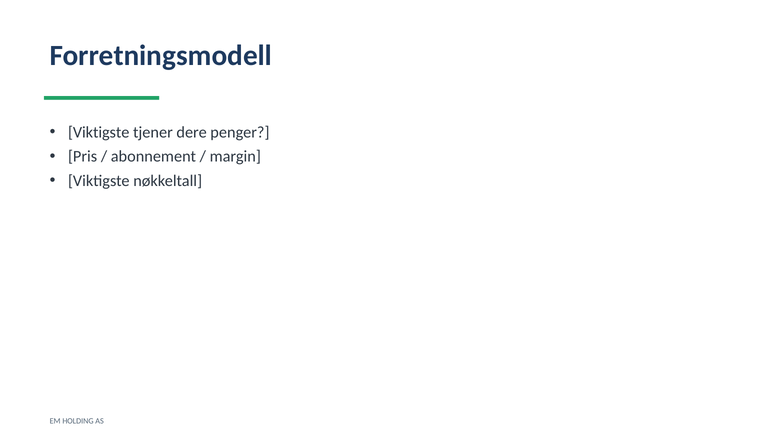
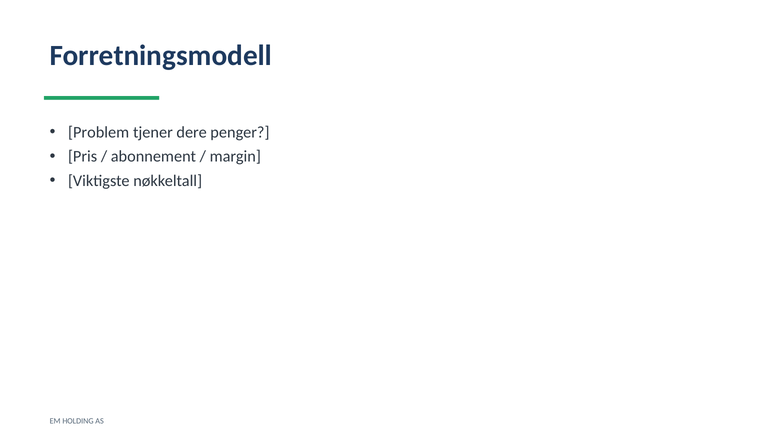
Viktigste: Viktigste -> Problem (99, 132)
